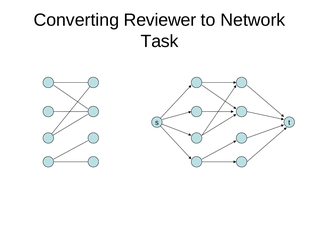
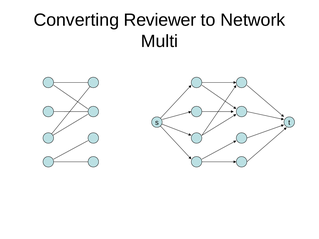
Task: Task -> Multi (159, 41)
